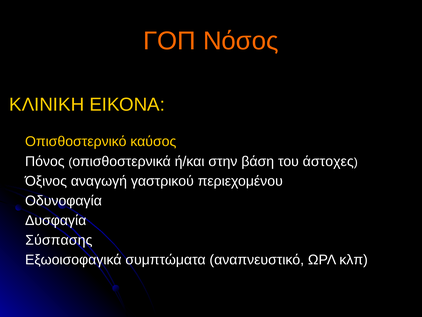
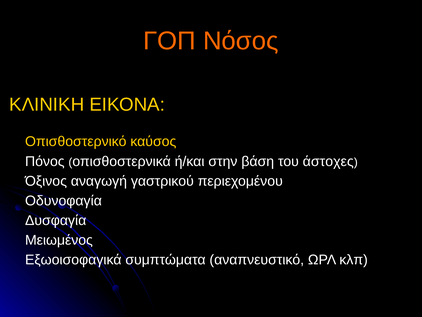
Σύσπασης: Σύσπασης -> Μειωμένος (59, 240)
